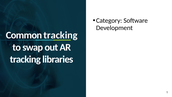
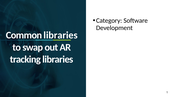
Common tracking: tracking -> libraries (61, 35)
